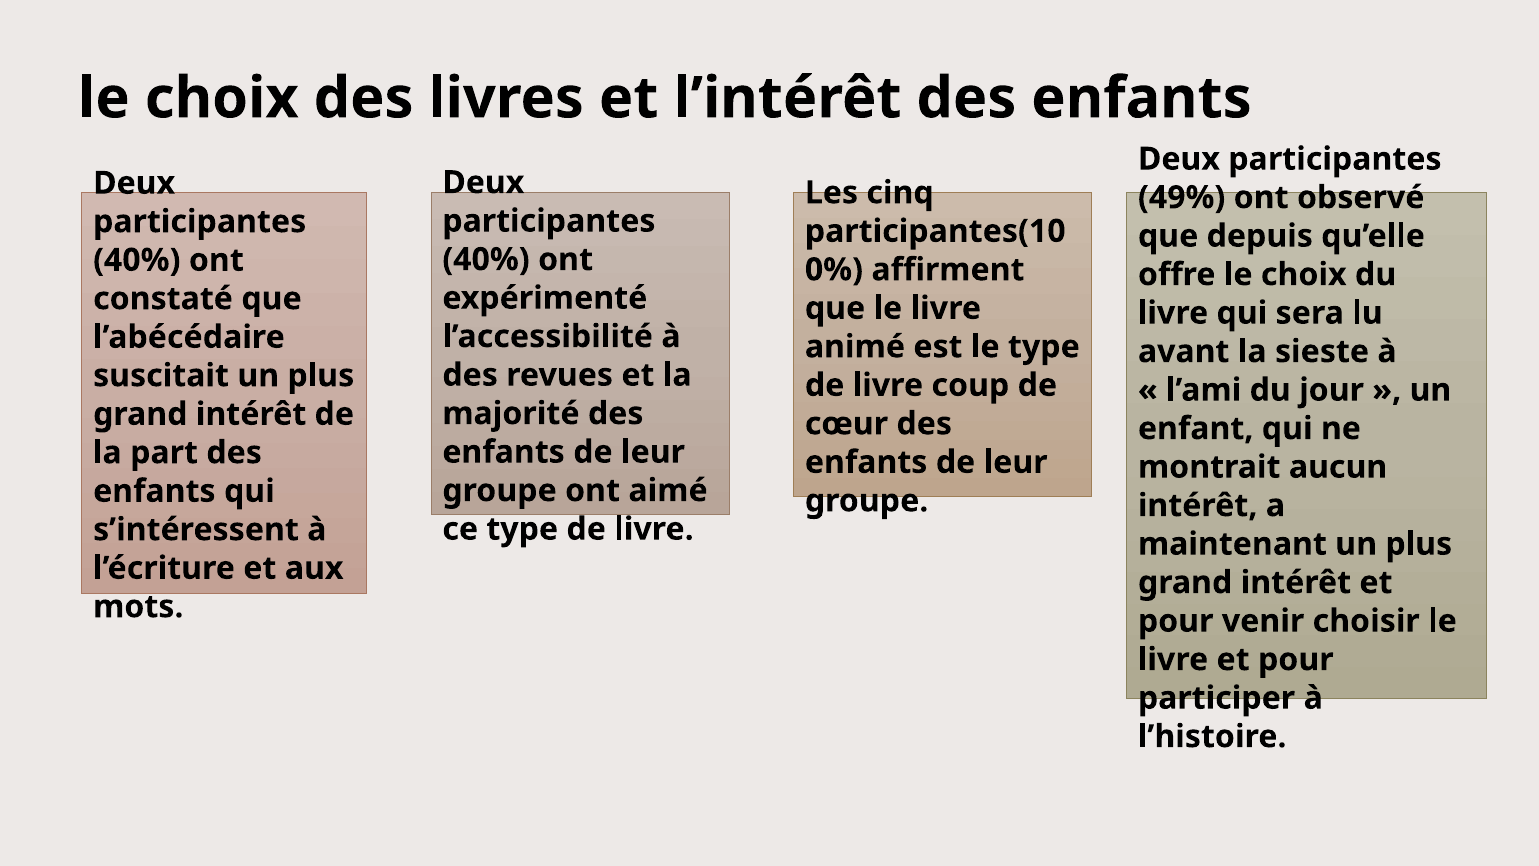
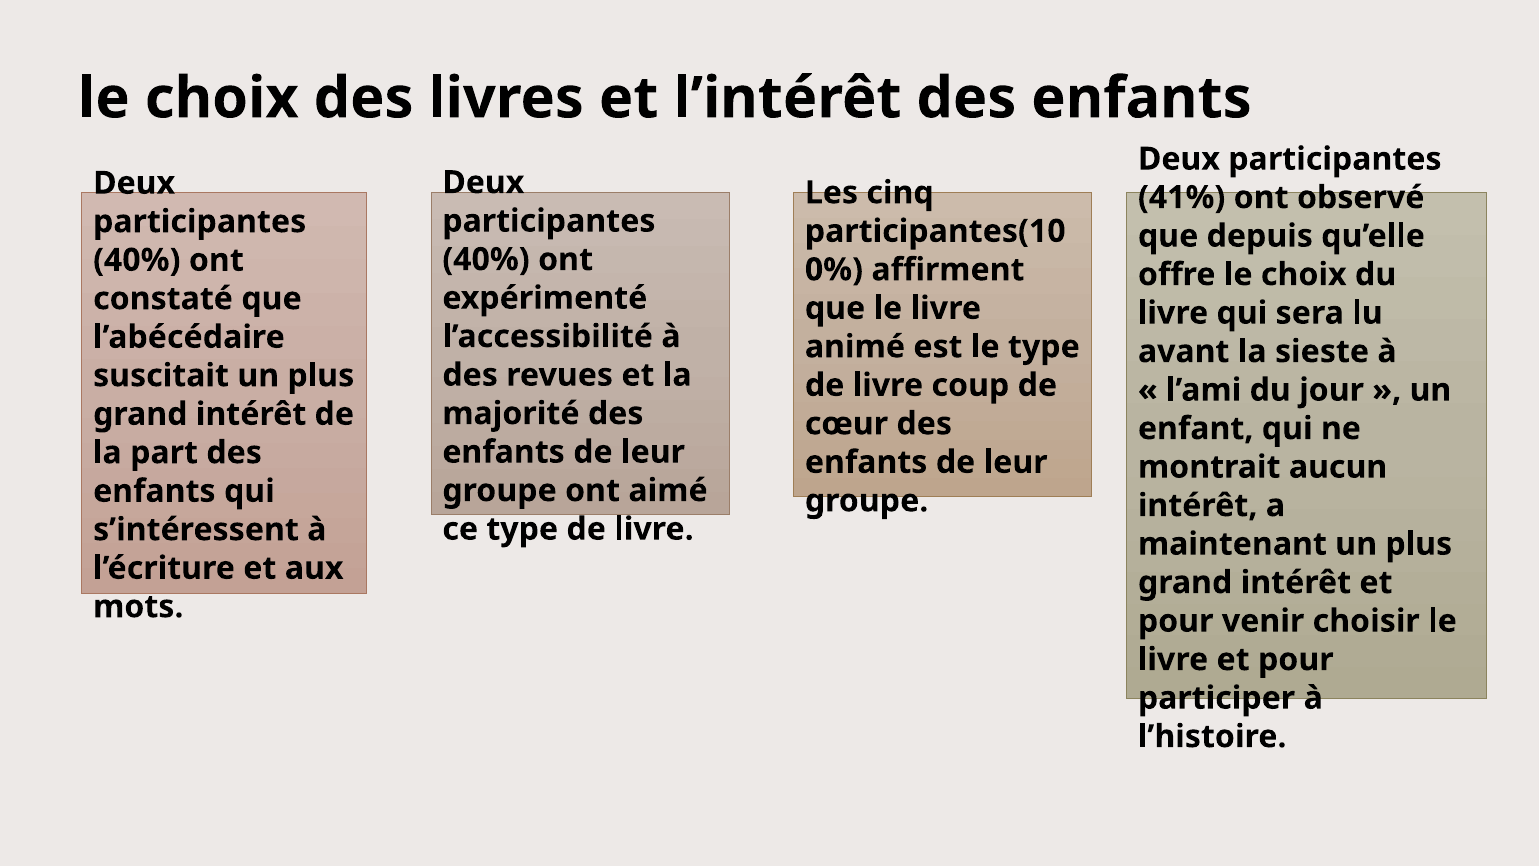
49%: 49% -> 41% (1182, 197)
